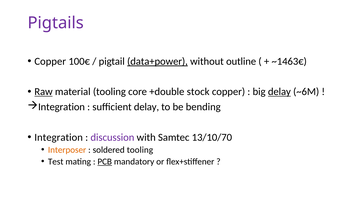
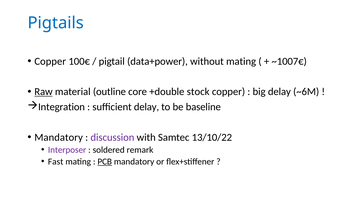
Pigtails colour: purple -> blue (56, 23)
data+power underline: present -> none (157, 61)
without outline: outline -> mating (241, 61)
~1463€: ~1463€ -> ~1007€ (289, 61)
material tooling: tooling -> outline (109, 92)
delay underline: present -> none (279, 92)
bending: bending -> baseline (203, 107)
Integration: Integration -> Mandatory (59, 137)
13/10/70: 13/10/70 -> 13/10/22 (212, 137)
Interposer colour: orange -> purple (67, 150)
soldered tooling: tooling -> remark (140, 150)
Test: Test -> Fast (56, 161)
